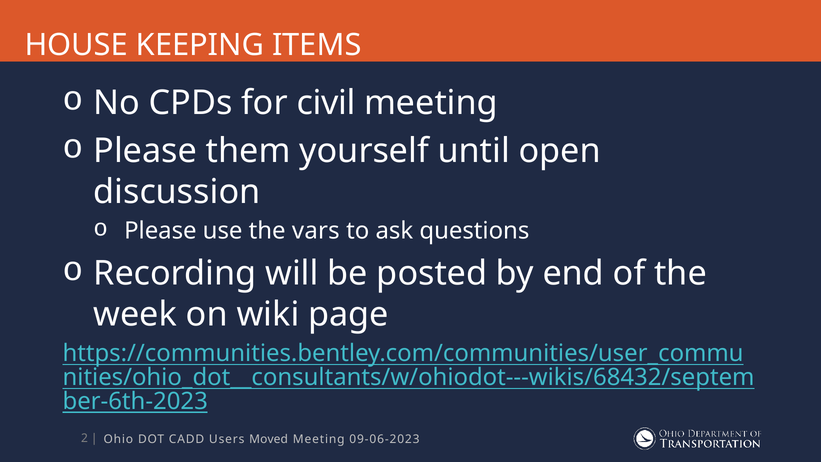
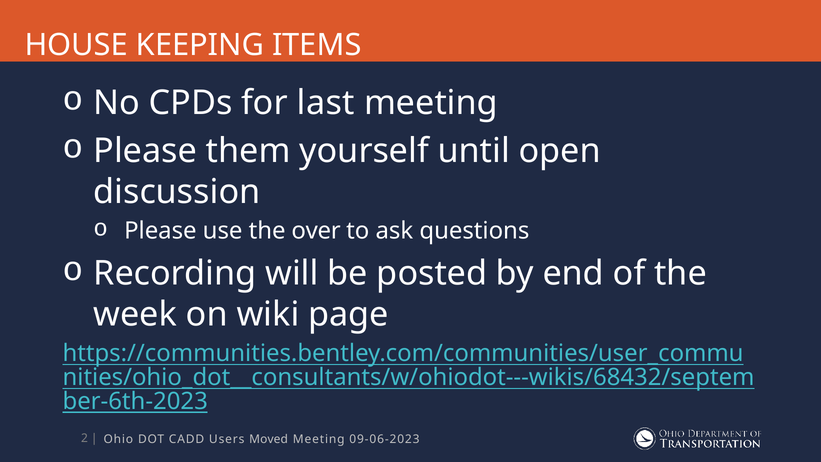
civil: civil -> last (326, 103)
vars: vars -> over (316, 231)
